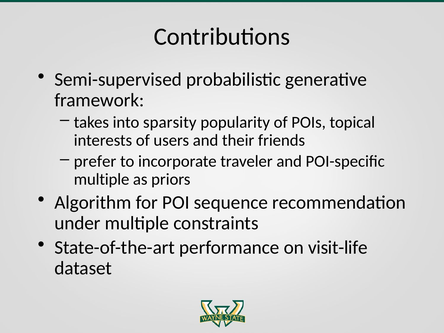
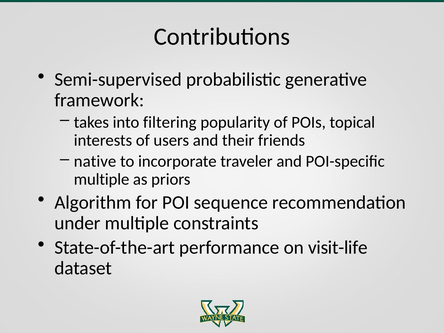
sparsity: sparsity -> filtering (170, 122)
prefer: prefer -> native (95, 161)
